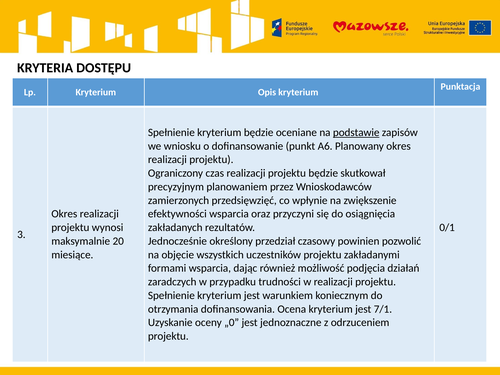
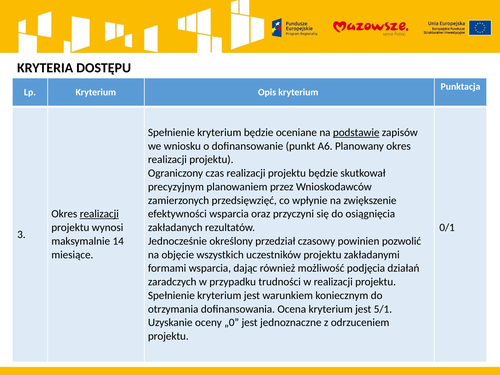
realizacji underline: none -> present (99, 214)
20: 20 -> 14 (118, 241)
7/1: 7/1 -> 5/1 (383, 309)
